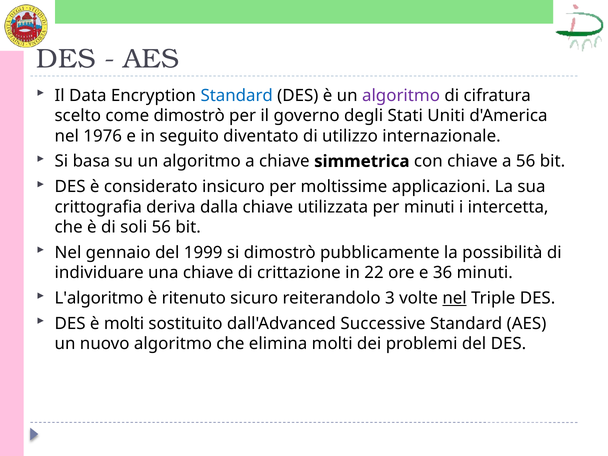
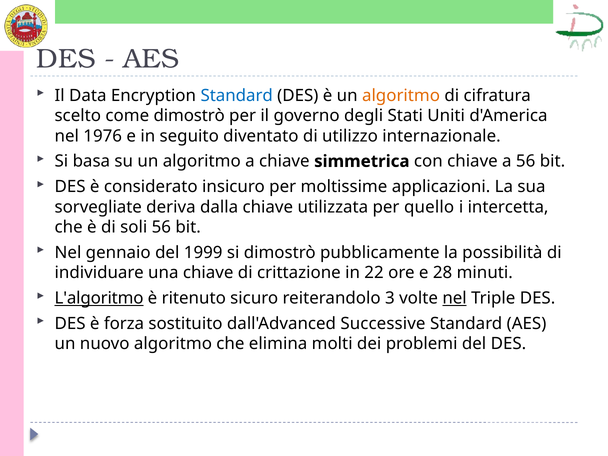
algoritmo colour: purple -> orange (401, 95)
crittografia: crittografia -> sorvegliate (98, 207)
per minuti: minuti -> quello (429, 207)
36: 36 -> 28 (443, 273)
L'algoritmo underline: none -> present (99, 298)
è molti: molti -> forza (124, 324)
